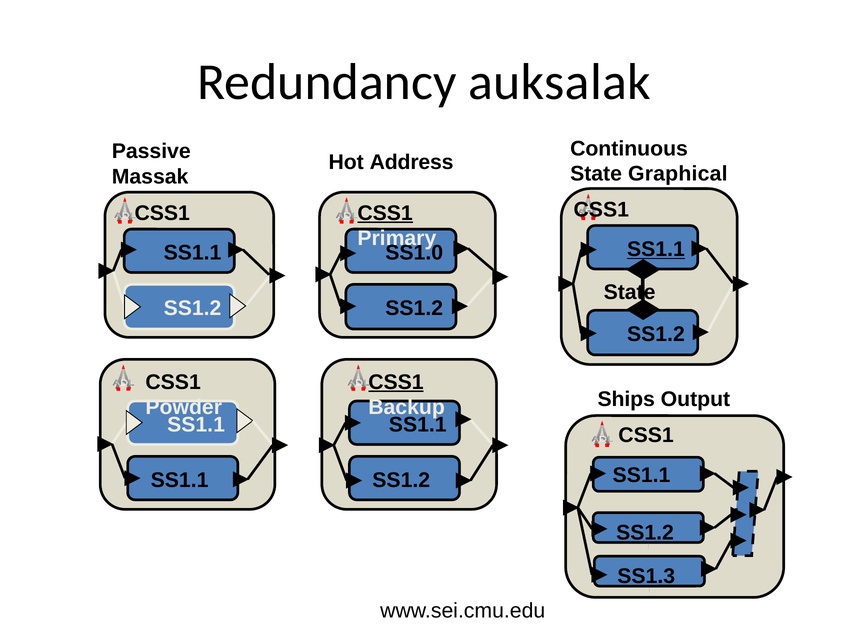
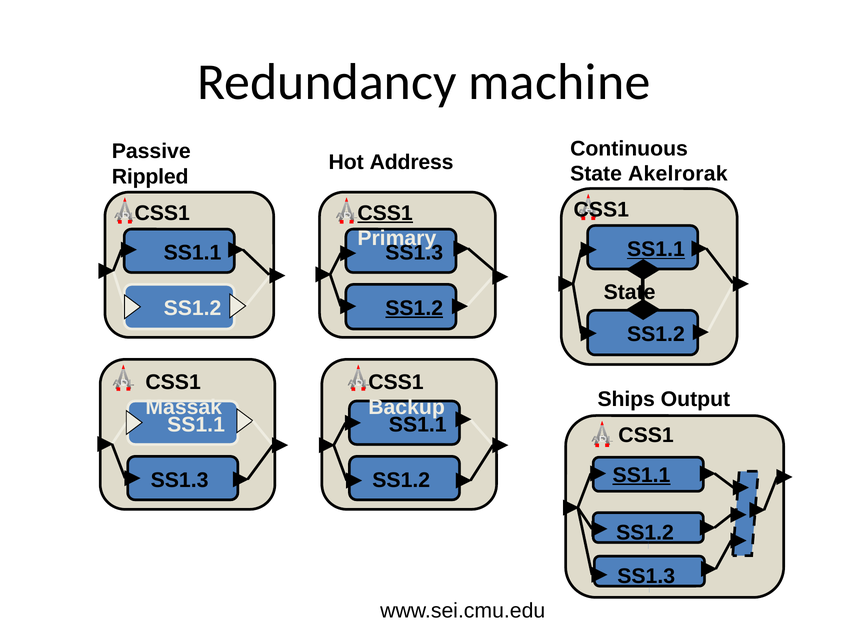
auksalak: auksalak -> machine (559, 82)
Graphical: Graphical -> Akelrorak (678, 174)
Massak: Massak -> Rippled (150, 177)
SS1.0: SS1.0 -> SS1.3 (414, 253)
SS1.2 underline: none -> present (414, 309)
CSS1 underline: present -> none (396, 382)
Powder: Powder -> Massak (184, 408)
SS1.1 underline: none -> present (641, 476)
SS1.1: SS1.1 -> SS1.3 (180, 481)
